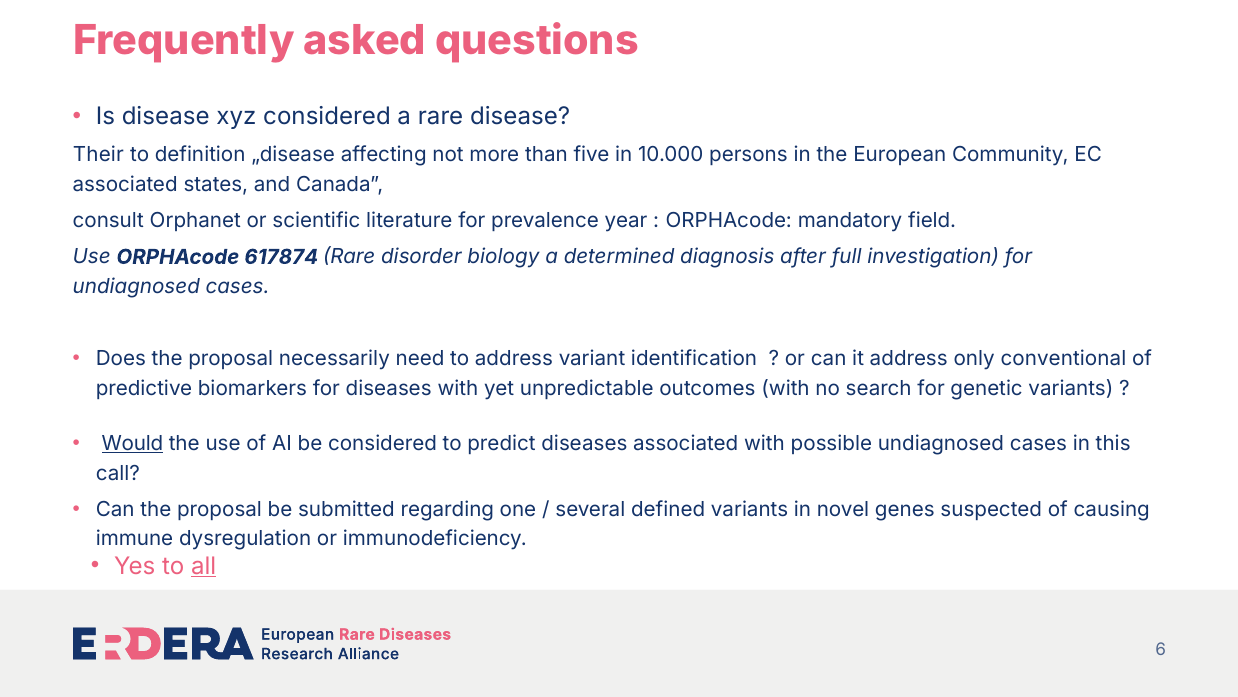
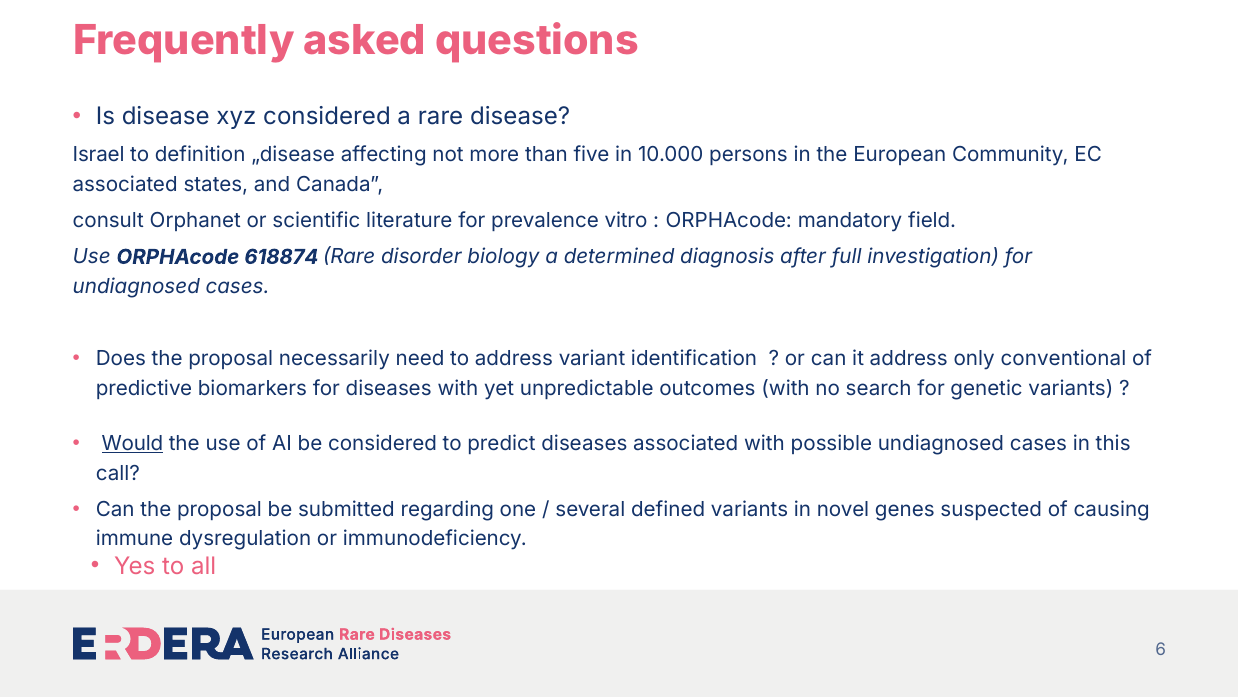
Their: Their -> Israel (99, 155)
year: year -> vitro (626, 221)
617874: 617874 -> 618874 (281, 257)
all underline: present -> none (204, 566)
